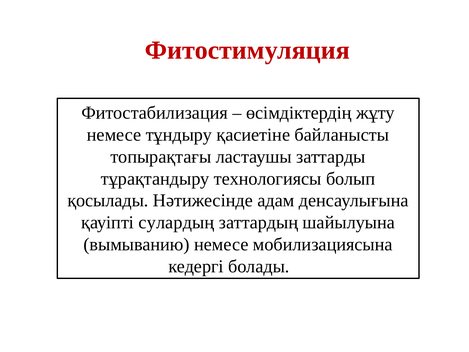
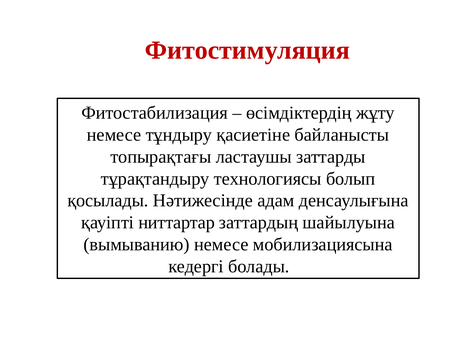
сулардың: сулардың -> ниттартар (177, 222)
